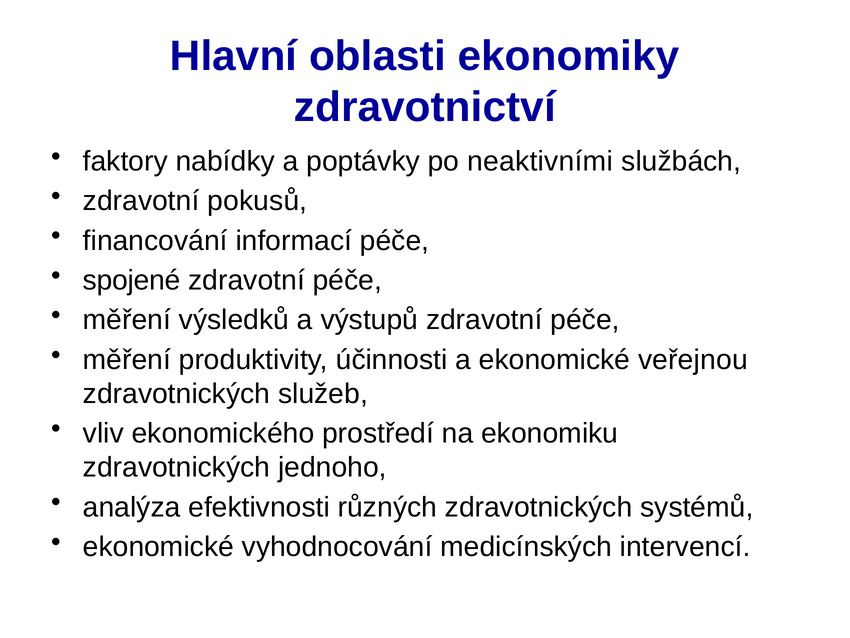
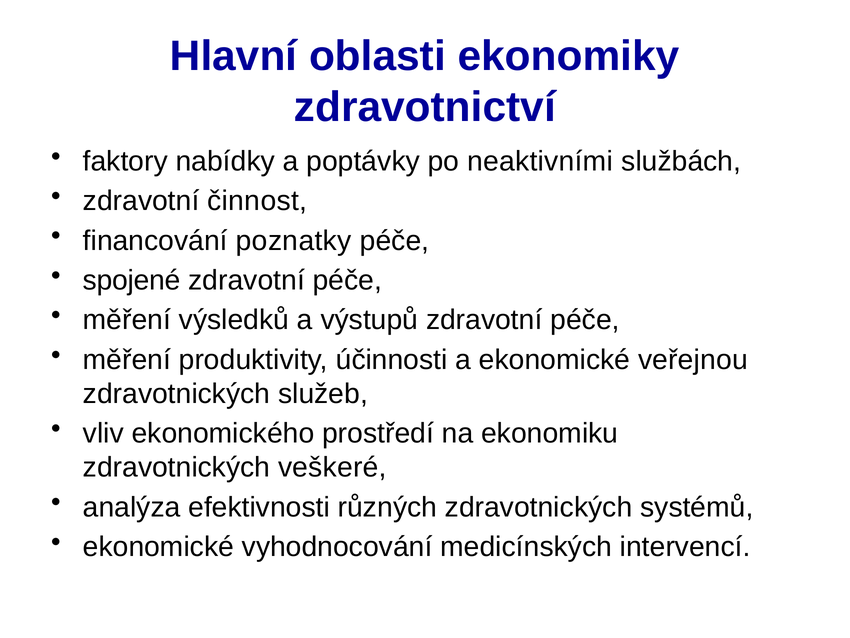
pokusů: pokusů -> činnost (257, 201)
informací: informací -> poznatky (294, 241)
jednoho: jednoho -> veškeré (332, 467)
